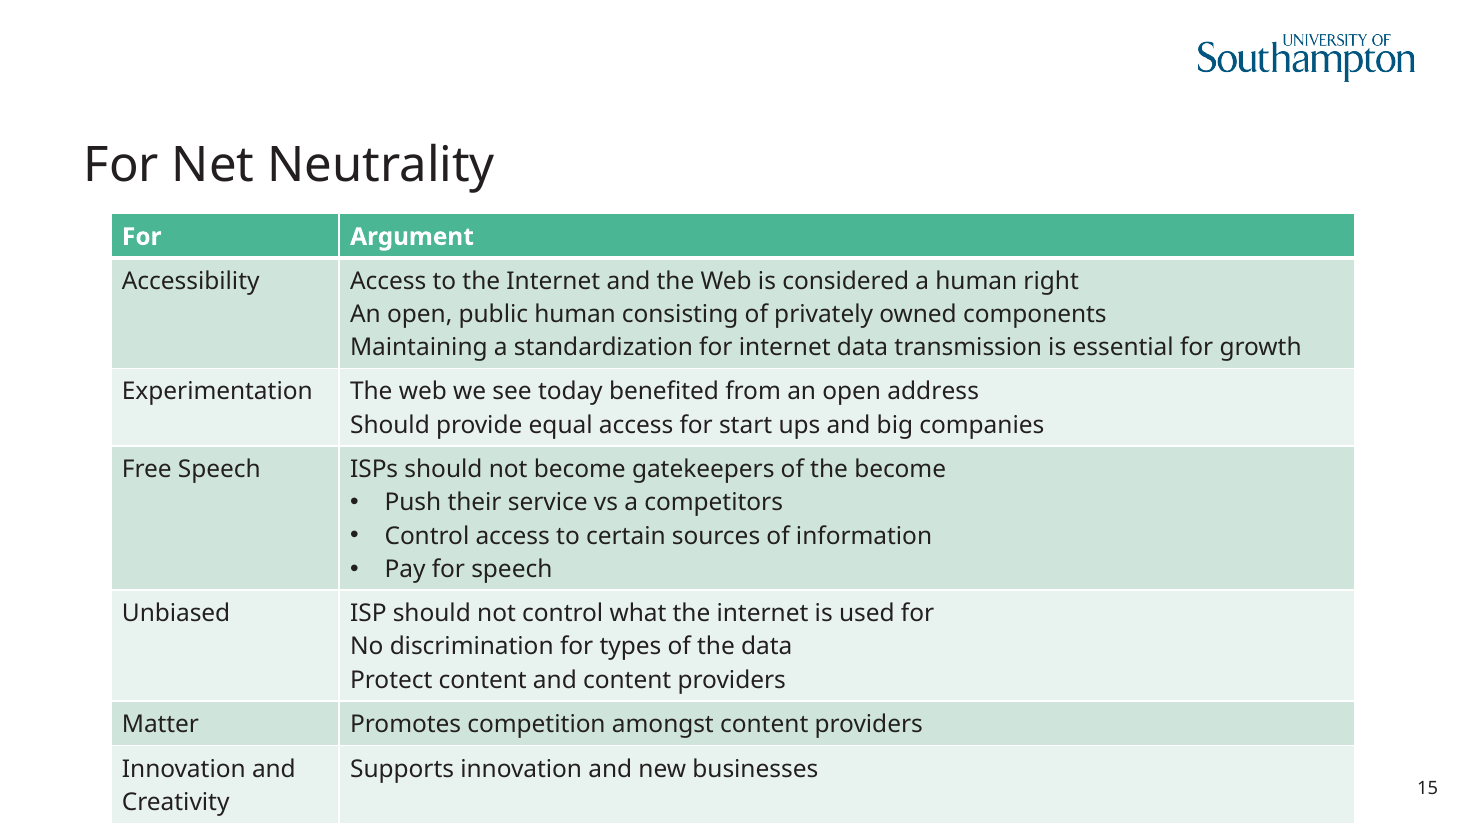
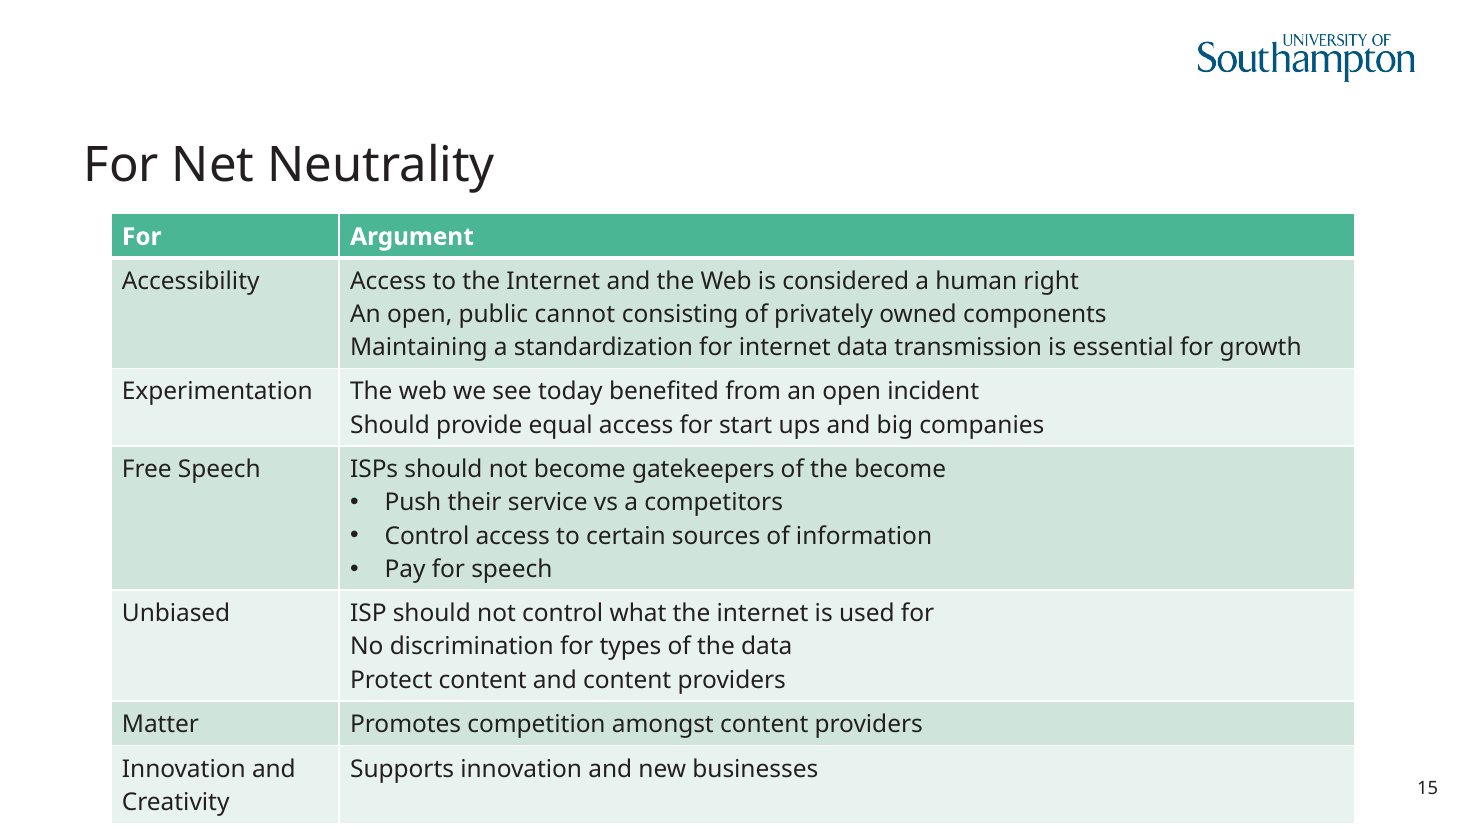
public human: human -> cannot (575, 314)
address: address -> incident (933, 392)
